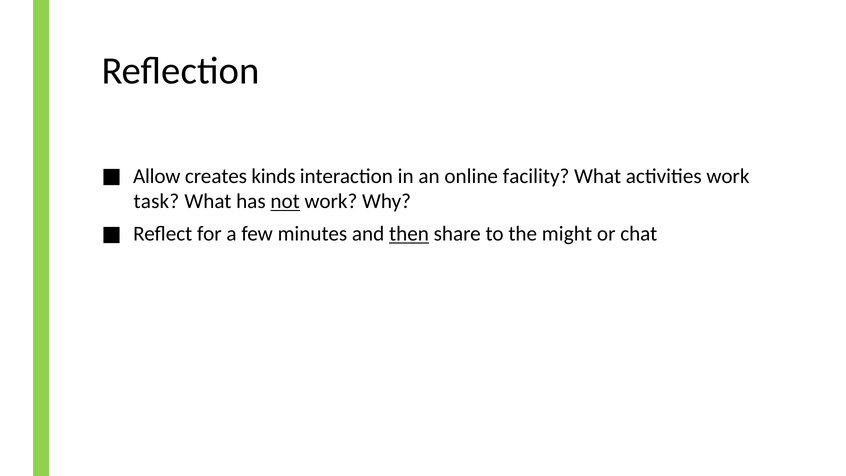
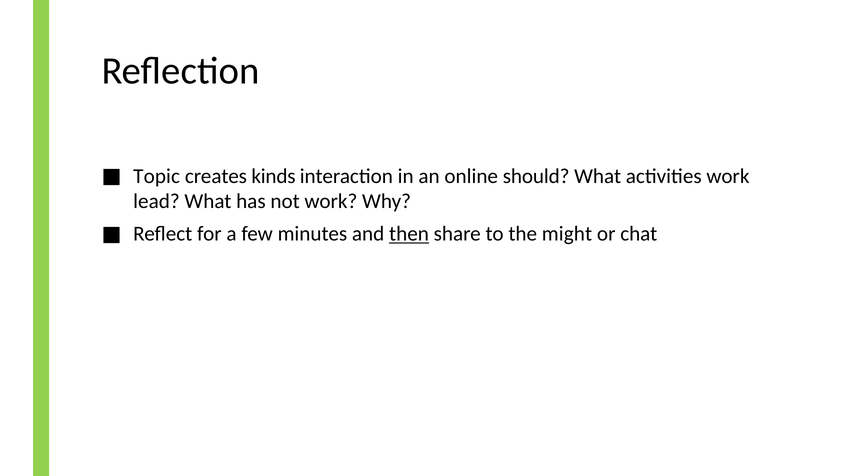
Allow: Allow -> Topic (157, 176)
facility: facility -> should (536, 176)
task: task -> lead (156, 201)
not underline: present -> none (285, 201)
